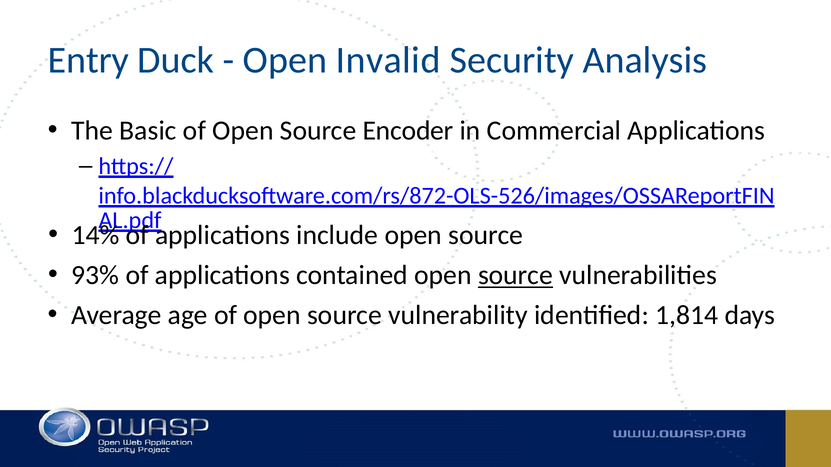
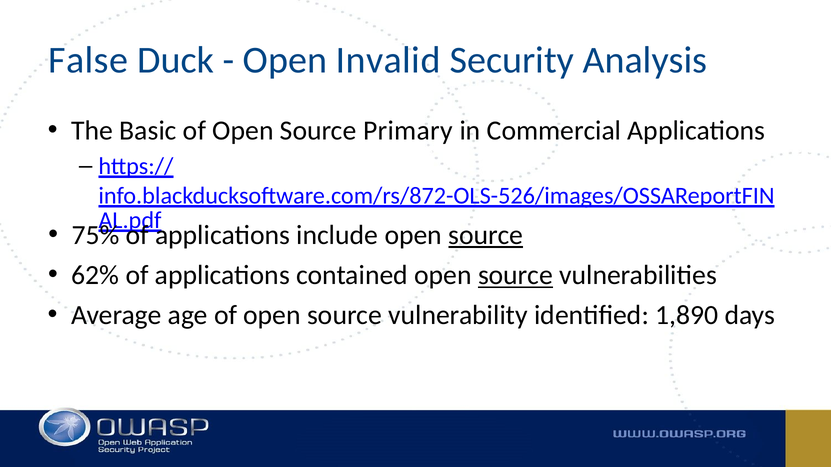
Entry: Entry -> False (88, 60)
Encoder: Encoder -> Primary (408, 131)
14%: 14% -> 75% (96, 235)
source underline: none -> present (486, 235)
93%: 93% -> 62% (95, 275)
1,814: 1,814 -> 1,890 (687, 315)
